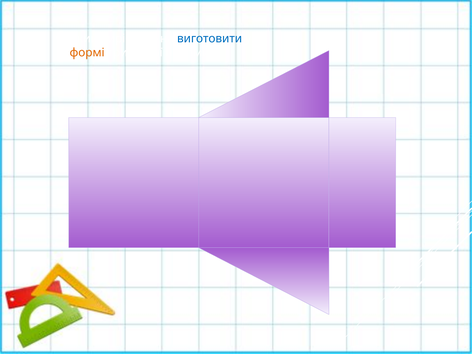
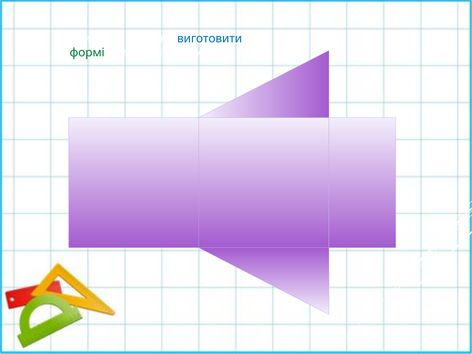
формі colour: orange -> green (87, 53)
